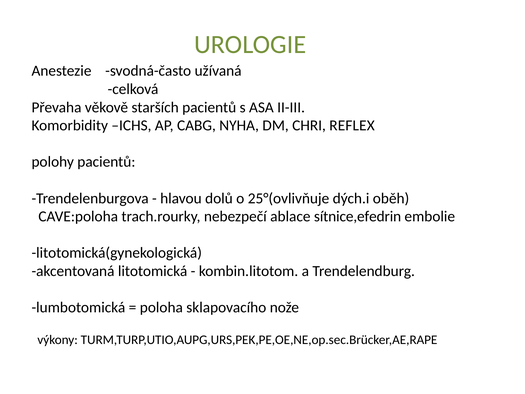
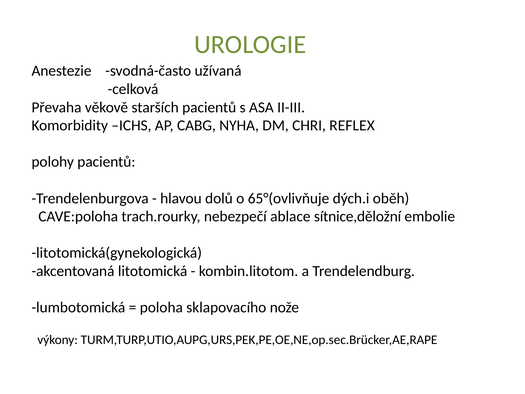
25°(ovlivňuje: 25°(ovlivňuje -> 65°(ovlivňuje (289, 198)
sítnice,efedrin: sítnice,efedrin -> sítnice,děložní (358, 216)
